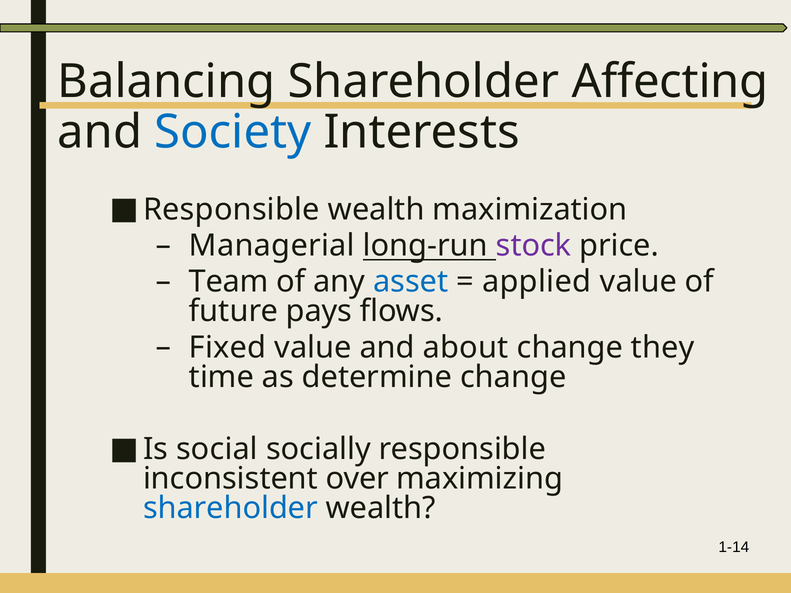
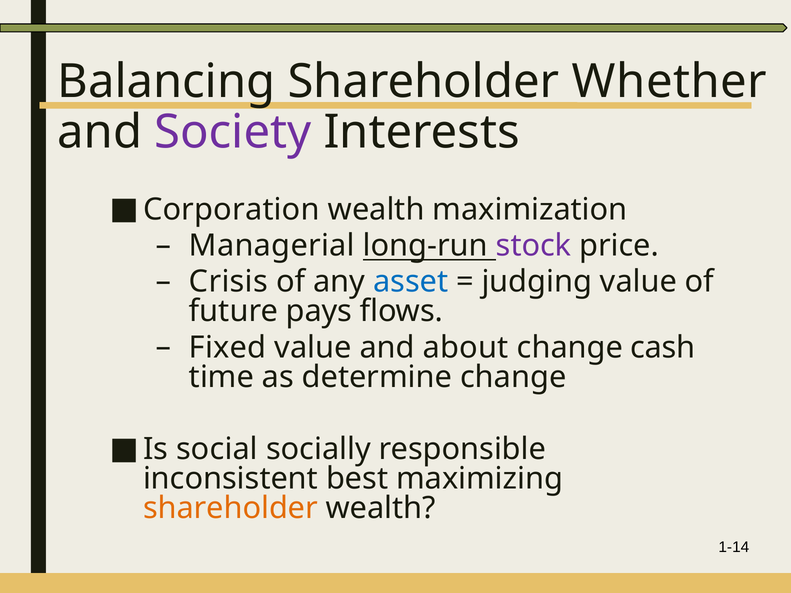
Affecting: Affecting -> Whether (669, 82)
Society colour: blue -> purple (233, 132)
Responsible: Responsible -> Corporation (231, 210)
Team: Team -> Crisis (228, 282)
applied: applied -> judging (537, 282)
they: they -> cash (663, 348)
over: over -> best (357, 479)
shareholder colour: blue -> orange (230, 509)
